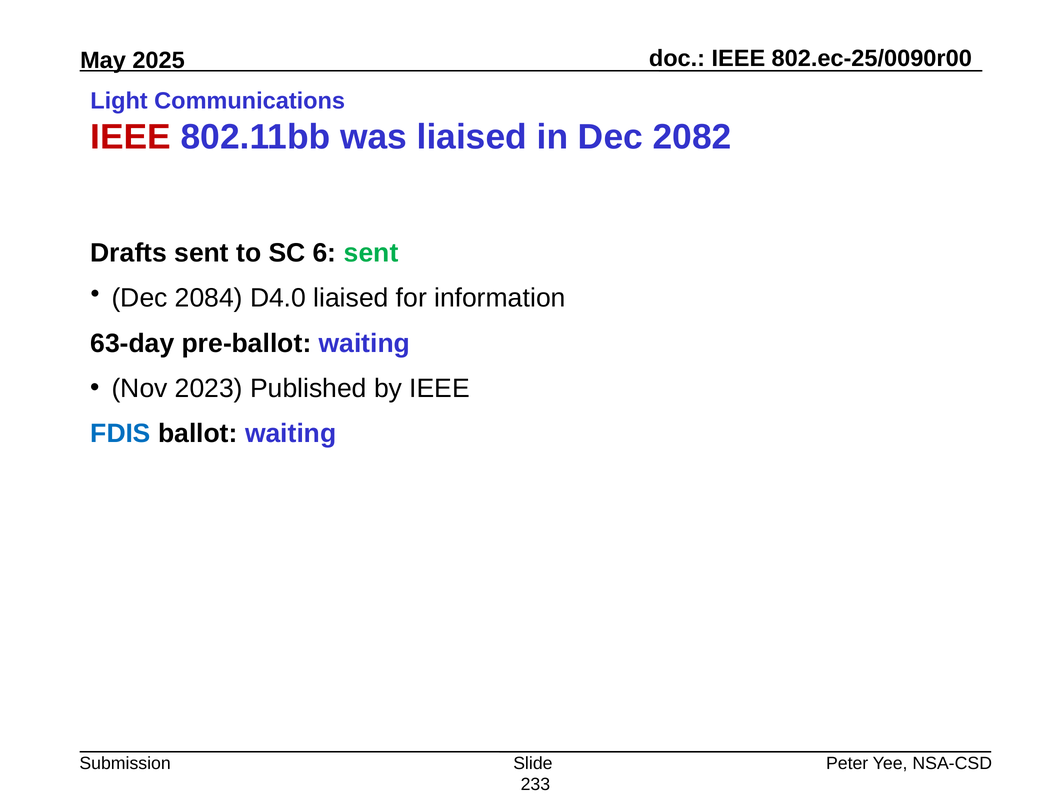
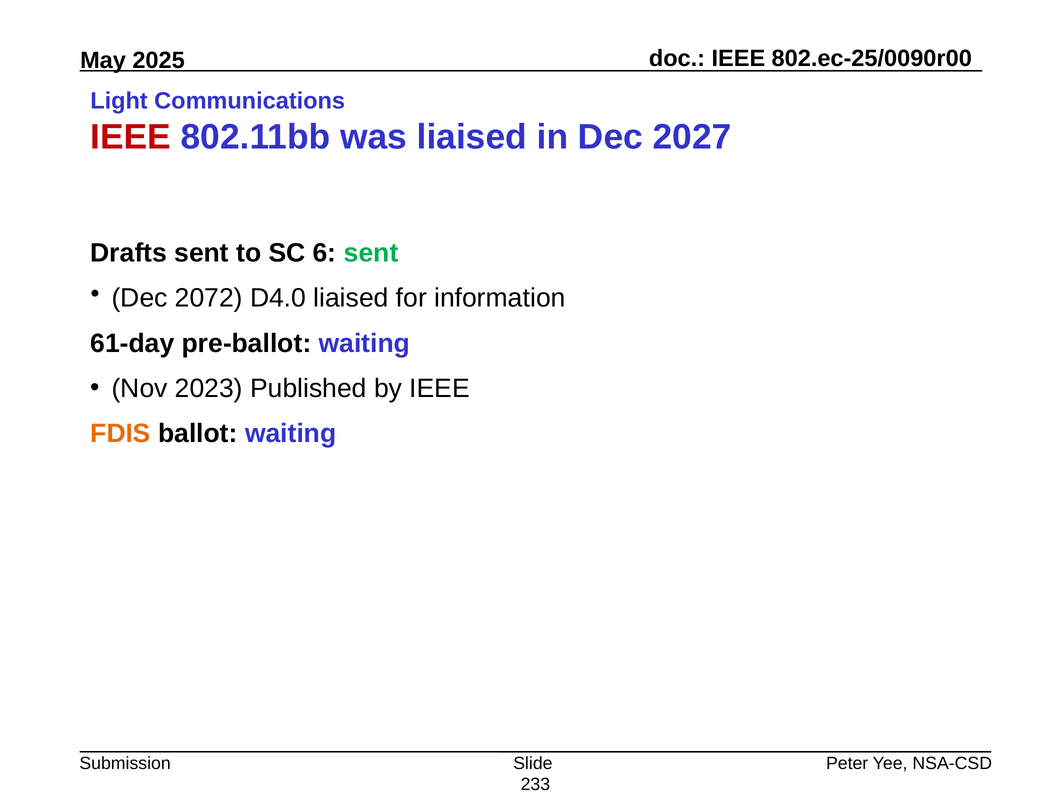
2082: 2082 -> 2027 (692, 137)
2084: 2084 -> 2072 (209, 298)
63-day: 63-day -> 61-day (132, 344)
FDIS colour: blue -> orange (121, 434)
